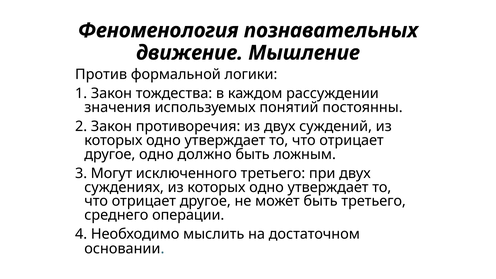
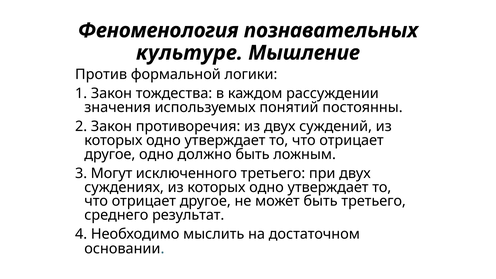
движение: движение -> культуре (189, 53)
операции: операции -> результат (188, 215)
